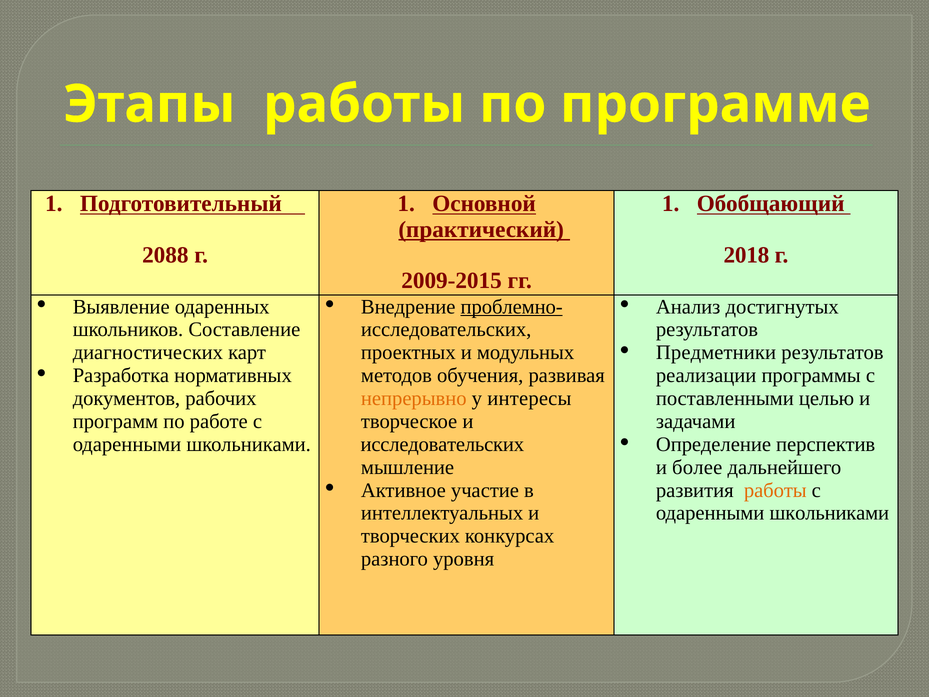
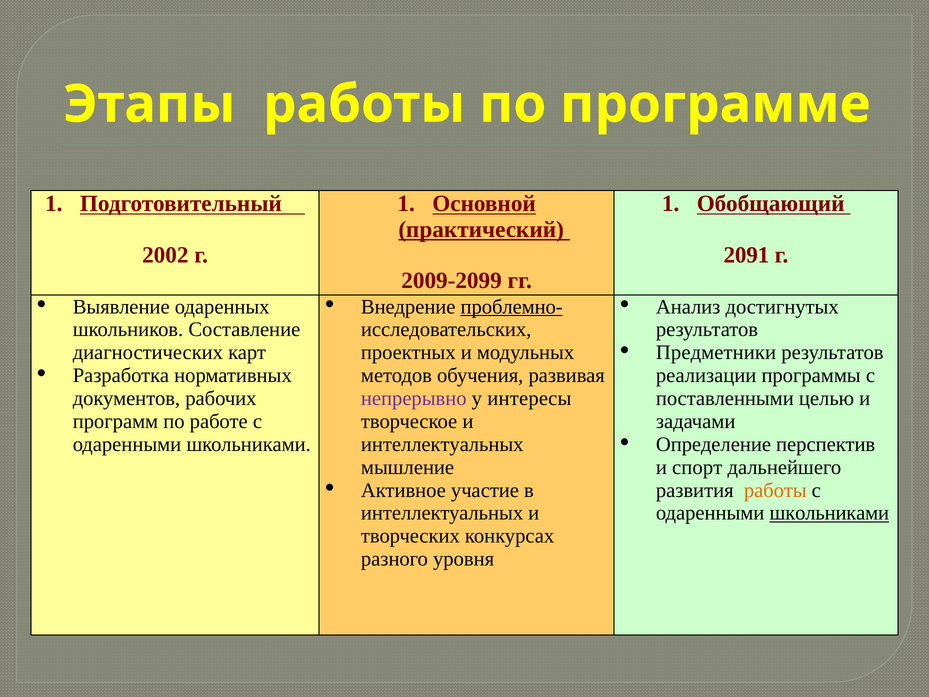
2088: 2088 -> 2002 (165, 255)
2018: 2018 -> 2091 (746, 255)
2009-2015: 2009-2015 -> 2009-2099 (452, 281)
непрерывно colour: orange -> purple (414, 398)
исследовательских: исследовательских -> интеллектуальных (442, 444)
более: более -> спорт (697, 467)
школьниками underline: none -> present (829, 513)
